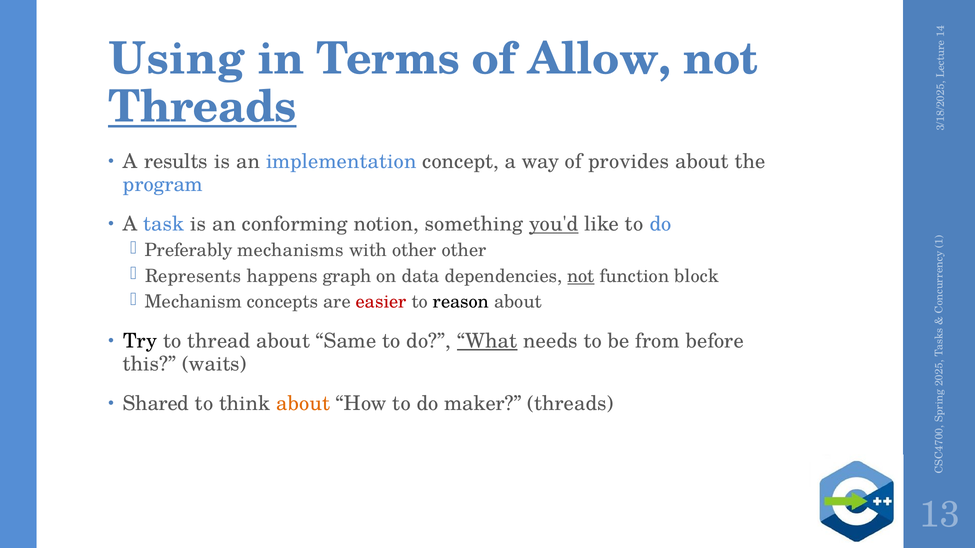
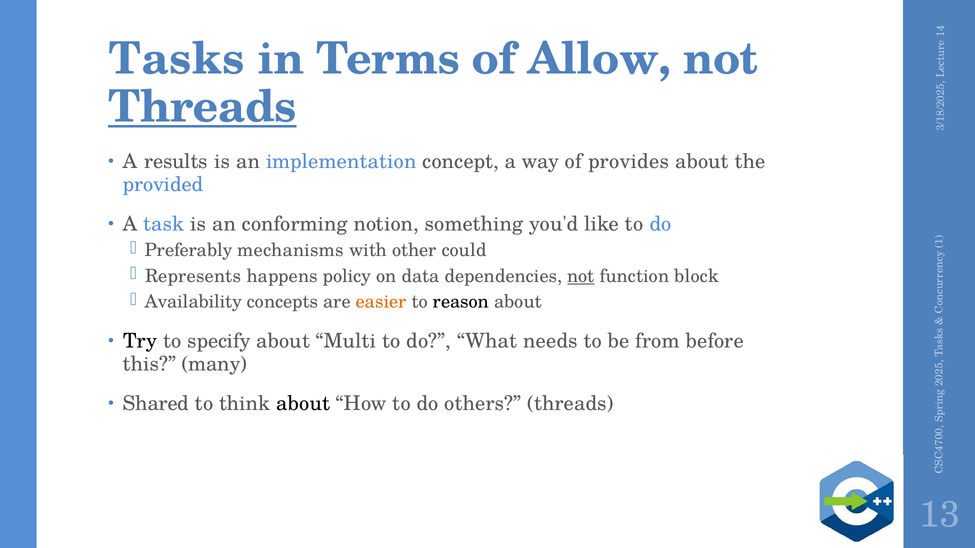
Using: Using -> Tasks (177, 59)
program: program -> provided (163, 185)
you'd underline: present -> none (554, 224)
other other: other -> could (464, 251)
graph: graph -> policy (347, 276)
Mechanism: Mechanism -> Availability (193, 302)
easier colour: red -> orange (381, 302)
thread: thread -> specify (219, 341)
Same: Same -> Multi (346, 341)
What underline: present -> none (487, 341)
waits: waits -> many (215, 364)
about colour: orange -> black (303, 404)
maker: maker -> others (483, 404)
